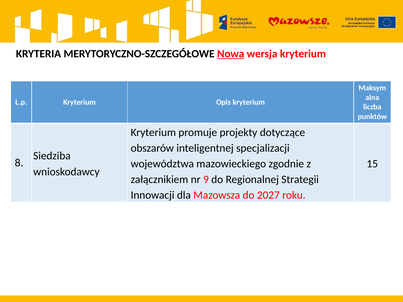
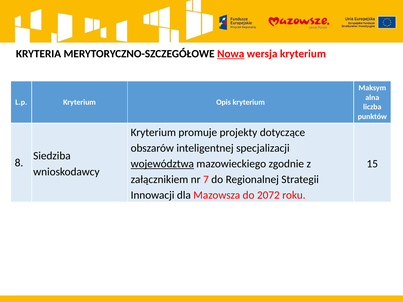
województwa underline: none -> present (162, 164)
9: 9 -> 7 (206, 180)
2027: 2027 -> 2072 (268, 195)
